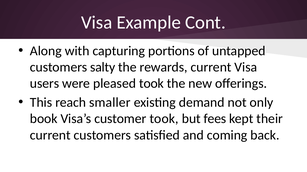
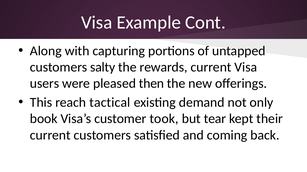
pleased took: took -> then (151, 84)
smaller: smaller -> tactical (110, 103)
fees: fees -> tear (215, 119)
